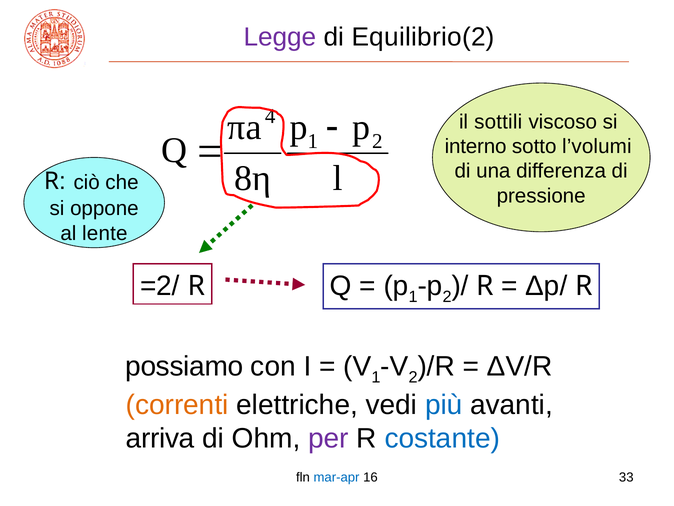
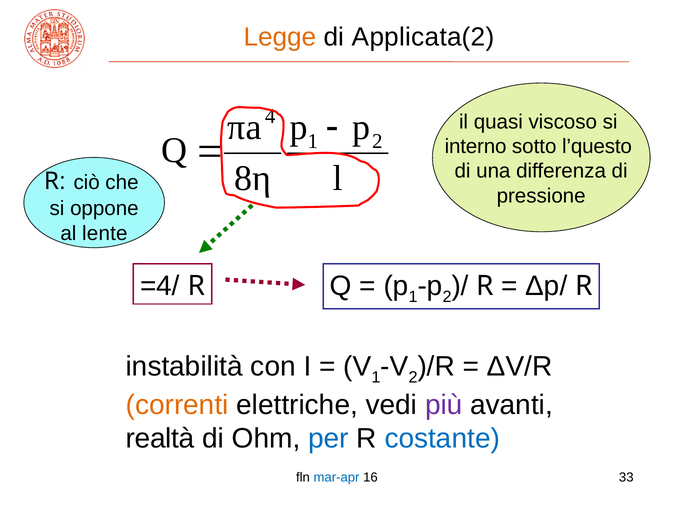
Legge colour: purple -> orange (280, 37)
Equilibrio(2: Equilibrio(2 -> Applicata(2 (423, 37)
sottili: sottili -> quasi (498, 122)
l’volumi: l’volumi -> l’questo (597, 146)
=2/: =2/ -> =4/ (160, 285)
possiamo: possiamo -> instabilità (184, 366)
più colour: blue -> purple (444, 405)
arriva: arriva -> realtà (160, 438)
per colour: purple -> blue (328, 438)
